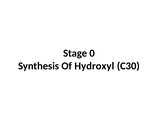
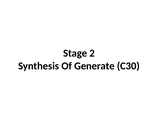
0: 0 -> 2 (92, 53)
Hydroxyl: Hydroxyl -> Generate (94, 66)
